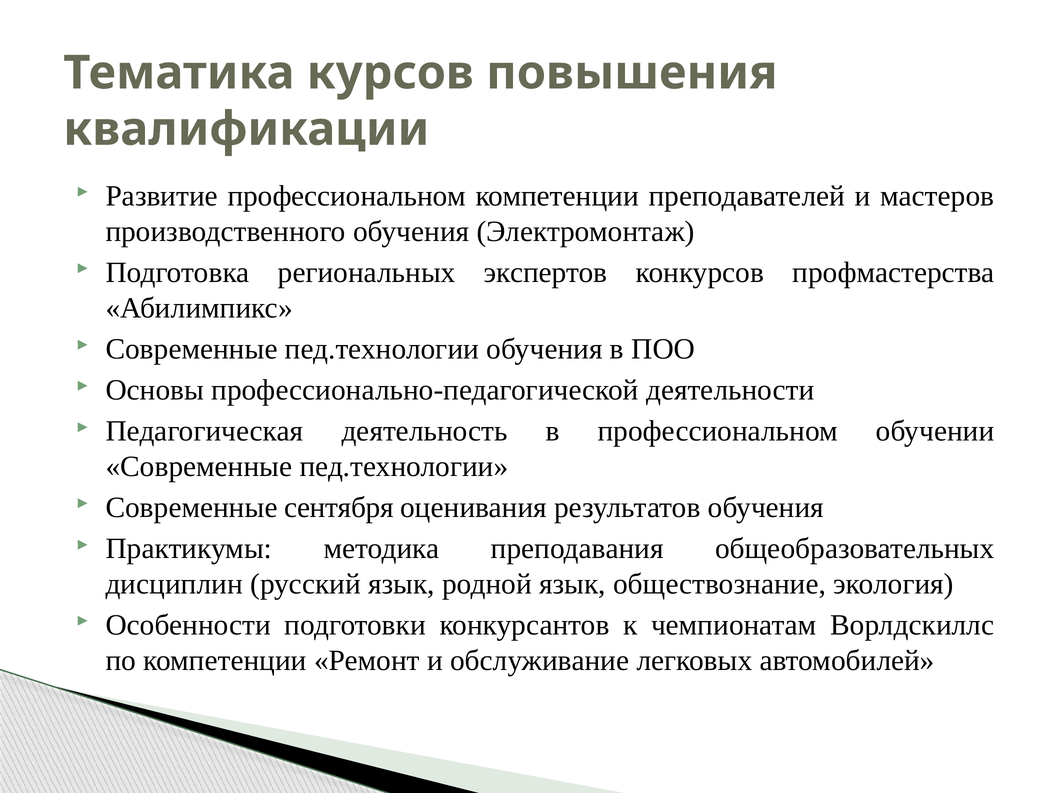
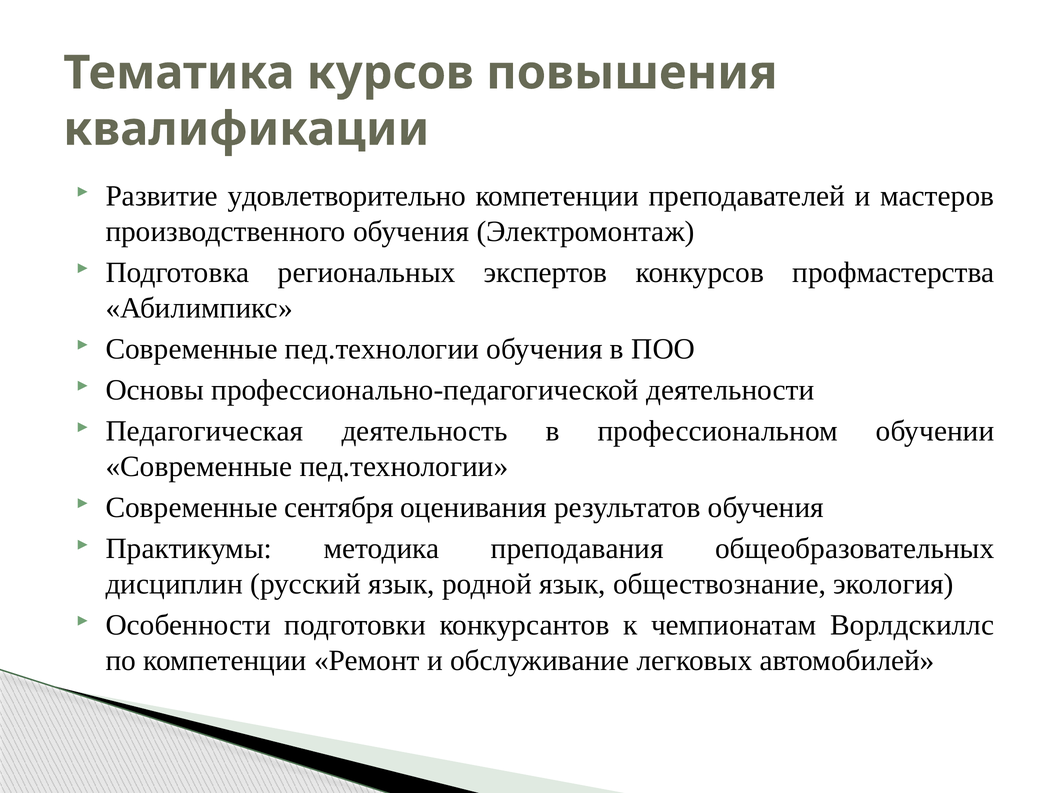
Развитие профессиональном: профессиональном -> удовлетворительно (347, 196)
